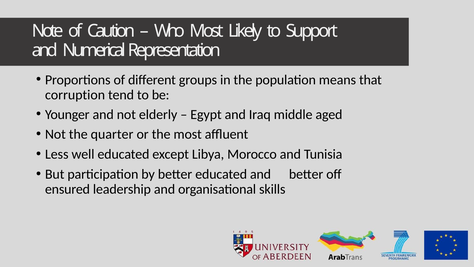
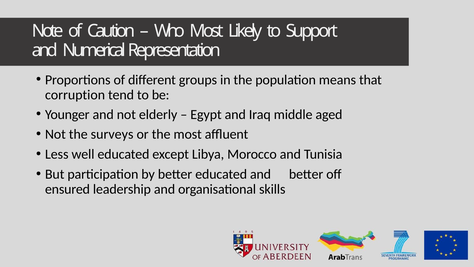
quarter: quarter -> surveys (112, 134)
